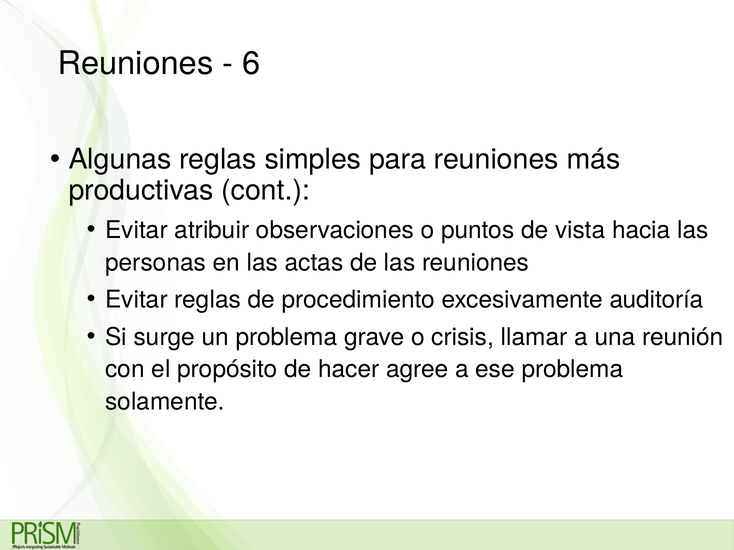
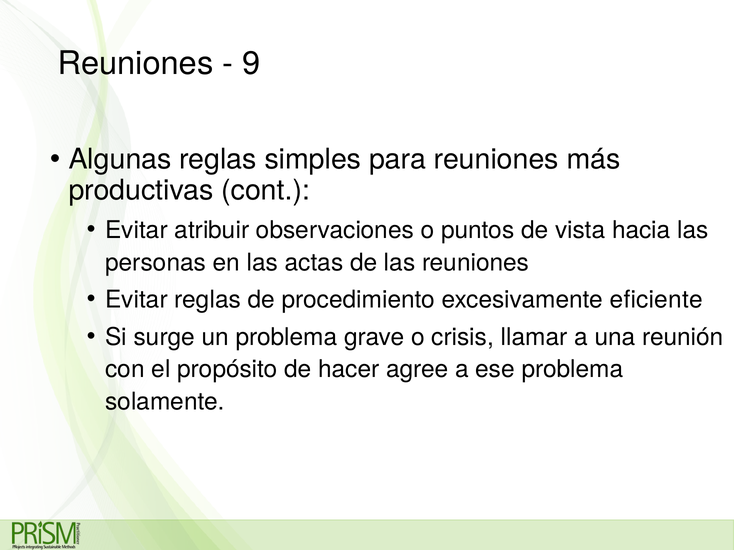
6: 6 -> 9 (251, 63)
auditoría: auditoría -> eficiente (656, 300)
